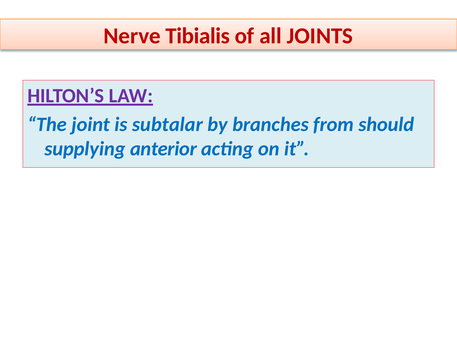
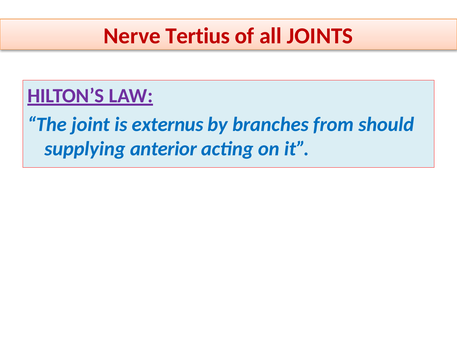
Tibialis: Tibialis -> Tertius (198, 36)
subtalar: subtalar -> externus (168, 124)
